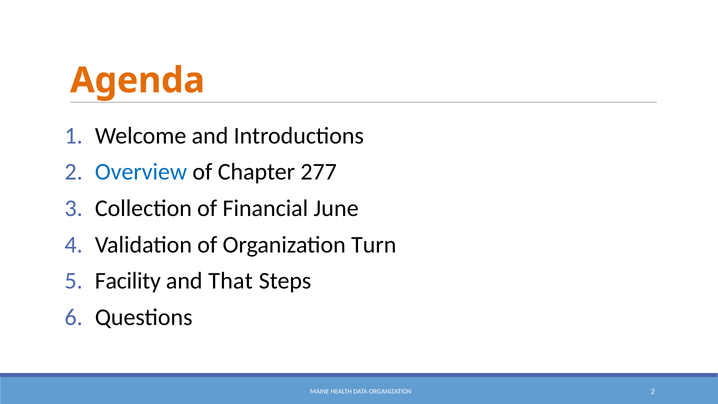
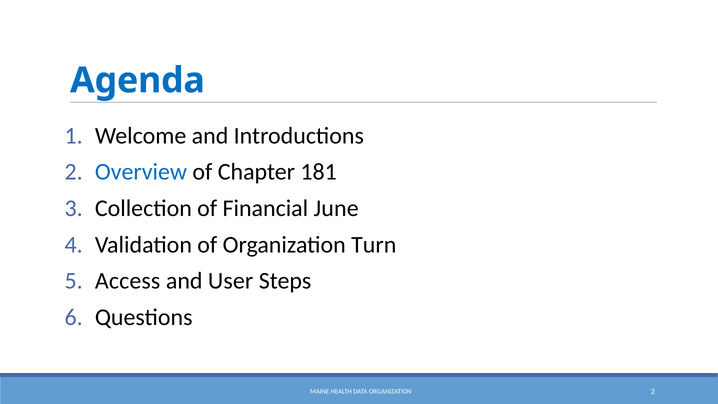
Agenda colour: orange -> blue (137, 80)
277: 277 -> 181 (319, 172)
Facility: Facility -> Access (128, 281)
That: That -> User (231, 281)
